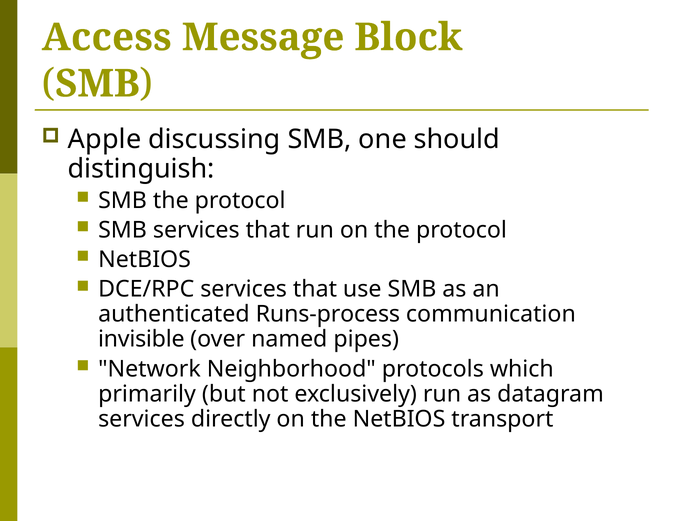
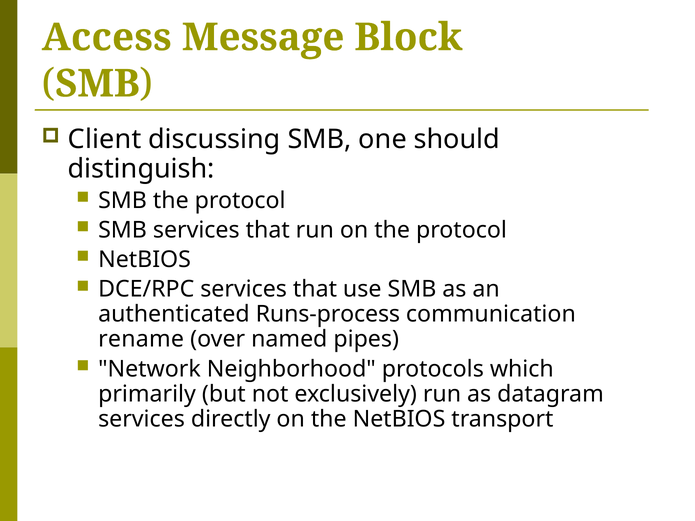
Apple: Apple -> Client (105, 140)
invisible: invisible -> rename (141, 339)
